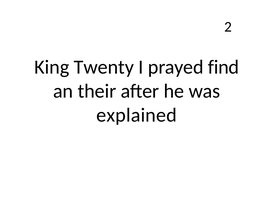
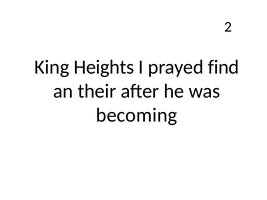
Twenty: Twenty -> Heights (104, 67)
explained: explained -> becoming (137, 115)
